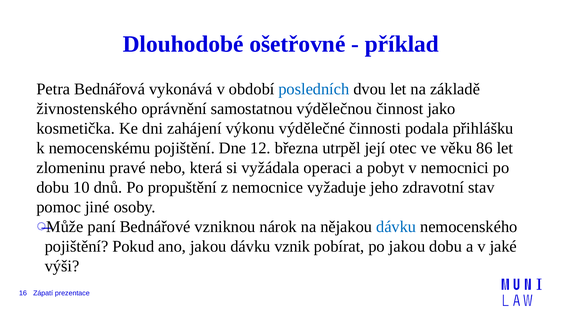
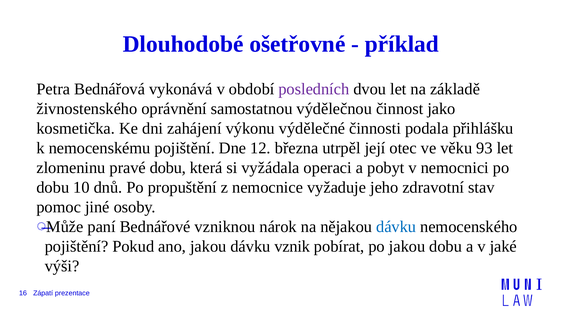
posledních colour: blue -> purple (314, 89)
86: 86 -> 93 (484, 148)
pravé nebo: nebo -> dobu (168, 168)
